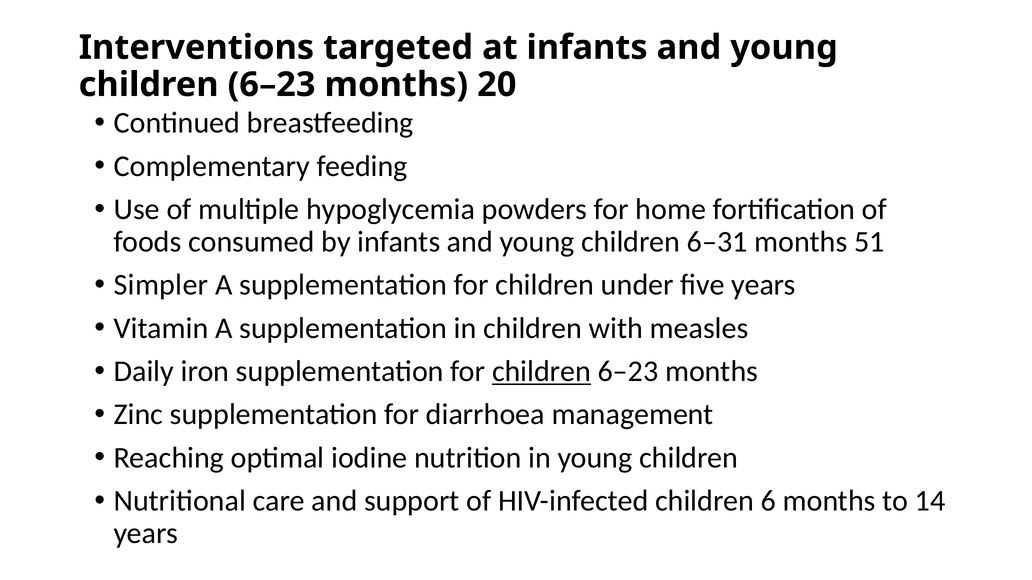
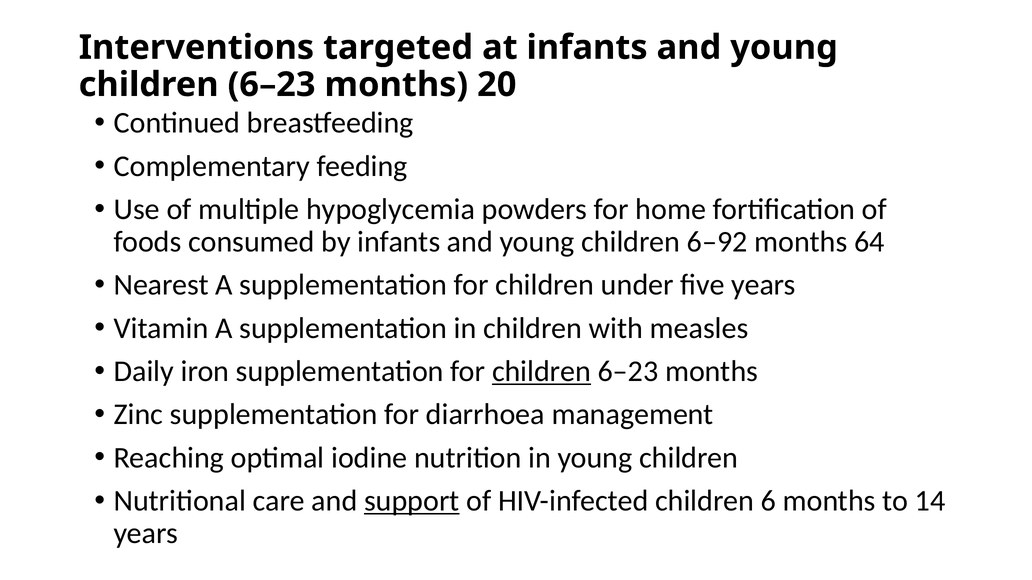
6–31: 6–31 -> 6–92 (717, 242)
51: 51 -> 64 (869, 242)
Simpler: Simpler -> Nearest (161, 285)
support underline: none -> present (412, 501)
